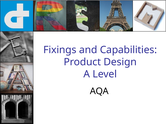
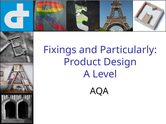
Capabilities: Capabilities -> Particularly (128, 50)
